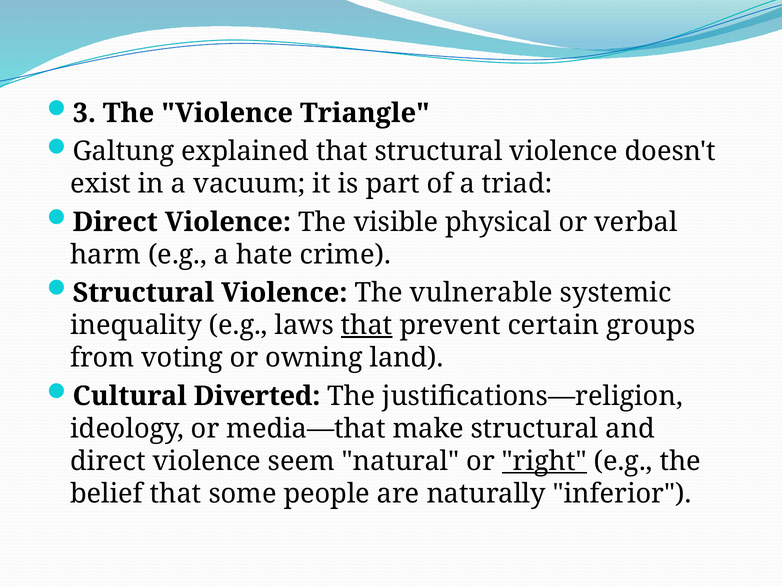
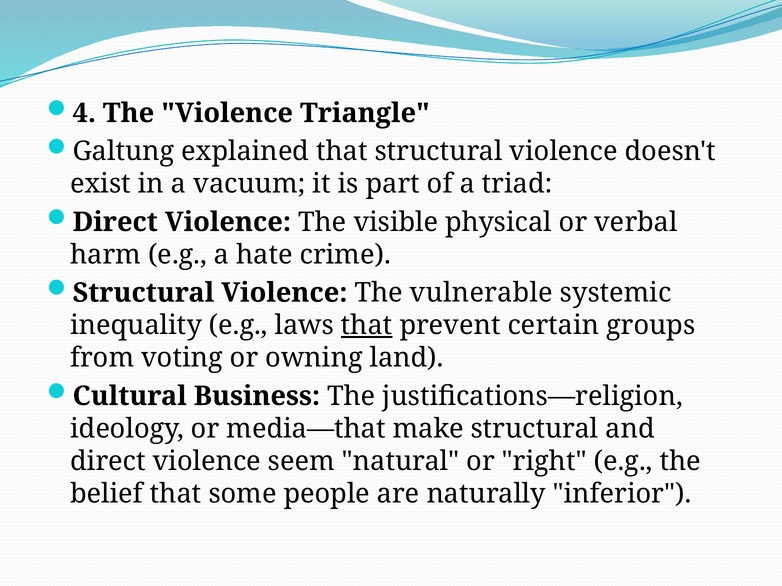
3: 3 -> 4 (84, 113)
Diverted: Diverted -> Business (257, 396)
right underline: present -> none (544, 462)
